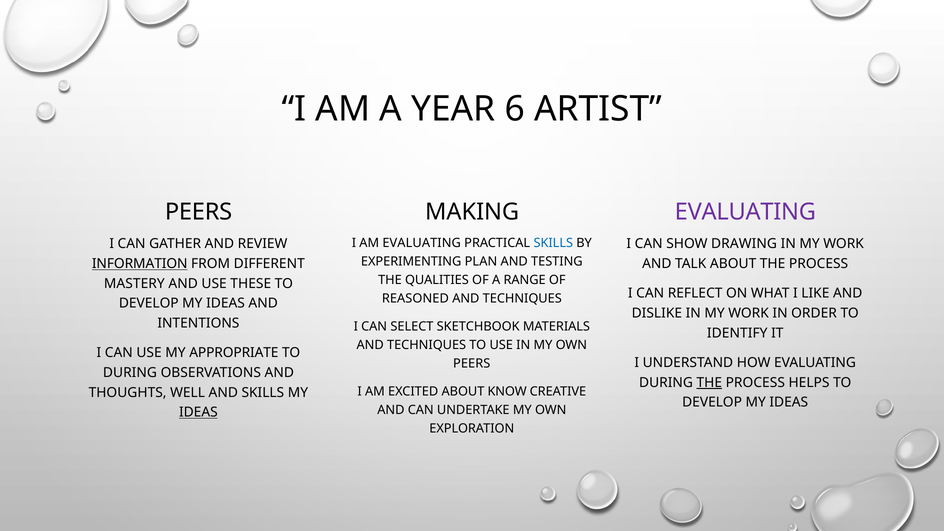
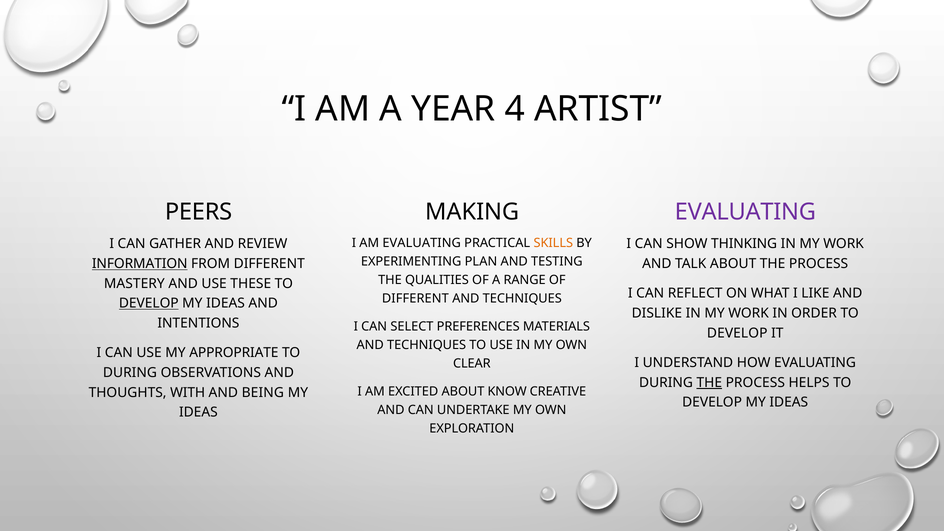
6: 6 -> 4 (515, 109)
SKILLS colour: blue -> orange (553, 243)
DRAWING: DRAWING -> THINKING (744, 244)
REASONED: REASONED -> DIFFERENT (415, 298)
DEVELOP underline: none -> present (149, 303)
SKETCHBOOK: SKETCHBOOK -> PREFERENCES (478, 327)
IDENTIFY: IDENTIFY -> DEVELOP (737, 333)
PEERS: PEERS -> CLEAR (472, 363)
WELL: WELL -> WITH (188, 393)
AND SKILLS: SKILLS -> BEING (263, 393)
IDEAS underline: present -> none (198, 412)
